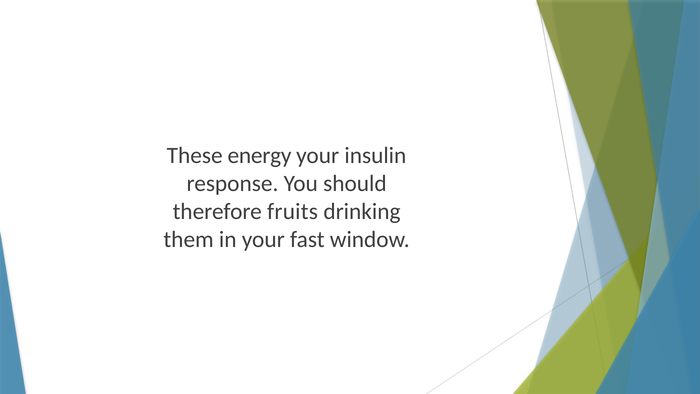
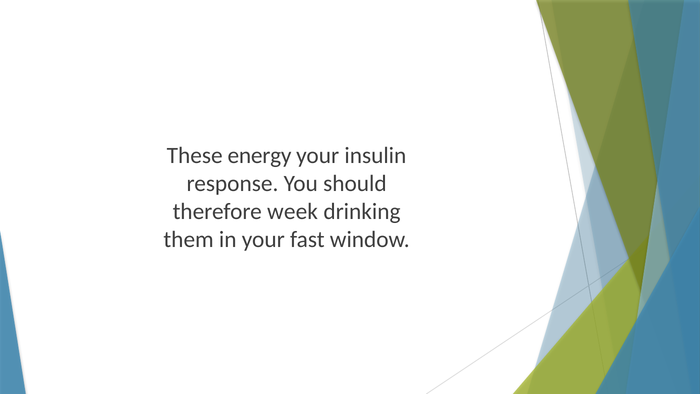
fruits: fruits -> week (293, 211)
